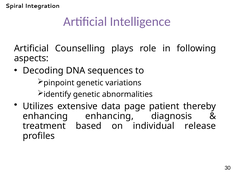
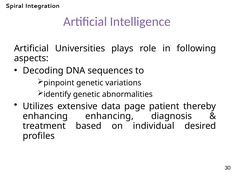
Counselling: Counselling -> Universities (80, 48)
release: release -> desired (200, 126)
